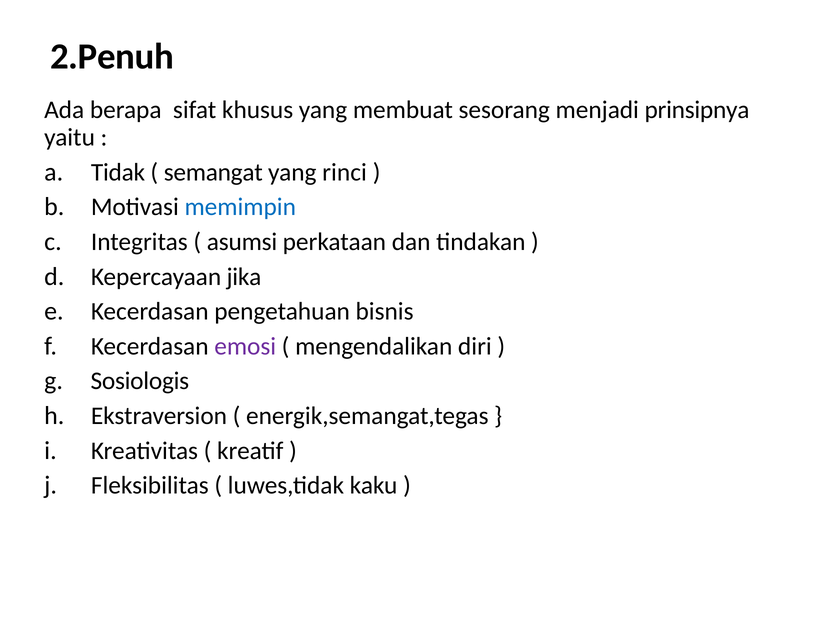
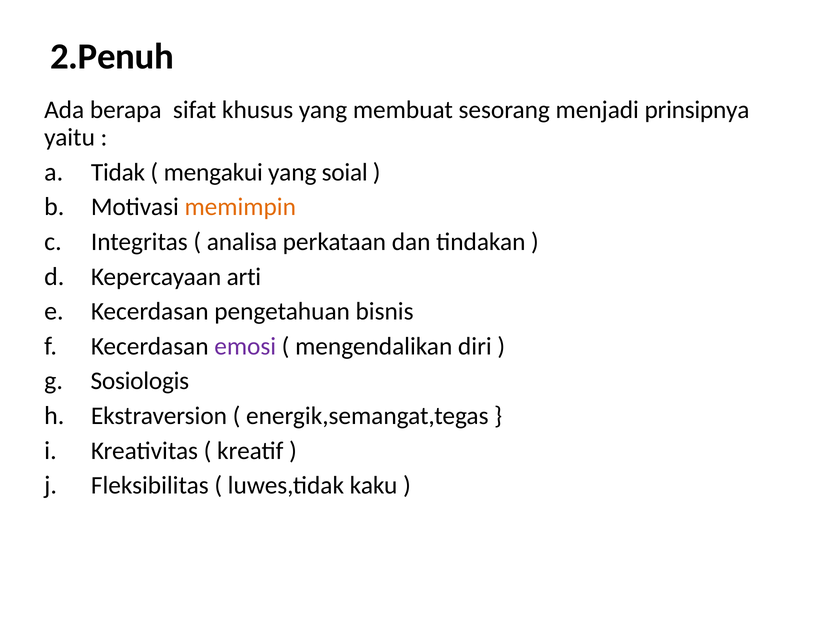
semangat: semangat -> mengakui (213, 172)
rinci: rinci -> soial (345, 172)
memimpin colour: blue -> orange (240, 207)
asumsi: asumsi -> analisa (242, 242)
jika: jika -> arti (244, 277)
